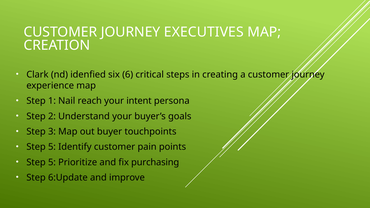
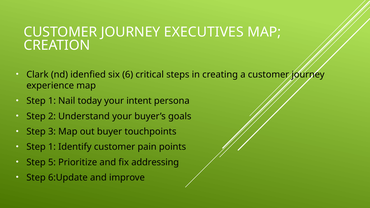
reach: reach -> today (90, 101)
5: 5 -> 1 (52, 147)
purchasing: purchasing -> addressing (155, 162)
